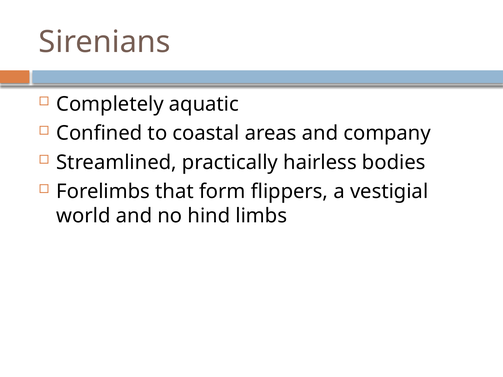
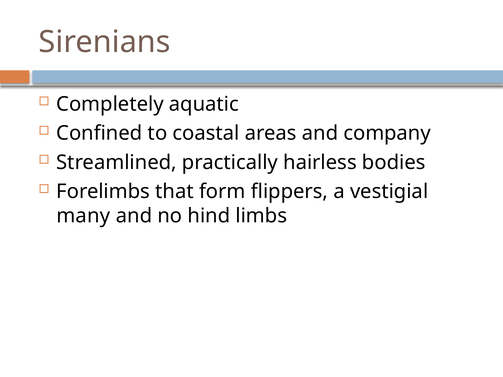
world: world -> many (83, 216)
